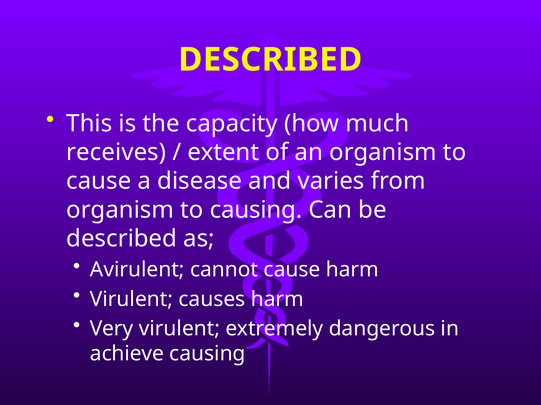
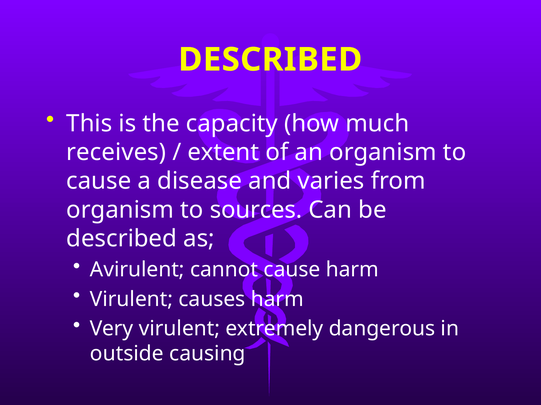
to causing: causing -> sources (256, 210)
achieve: achieve -> outside (127, 354)
